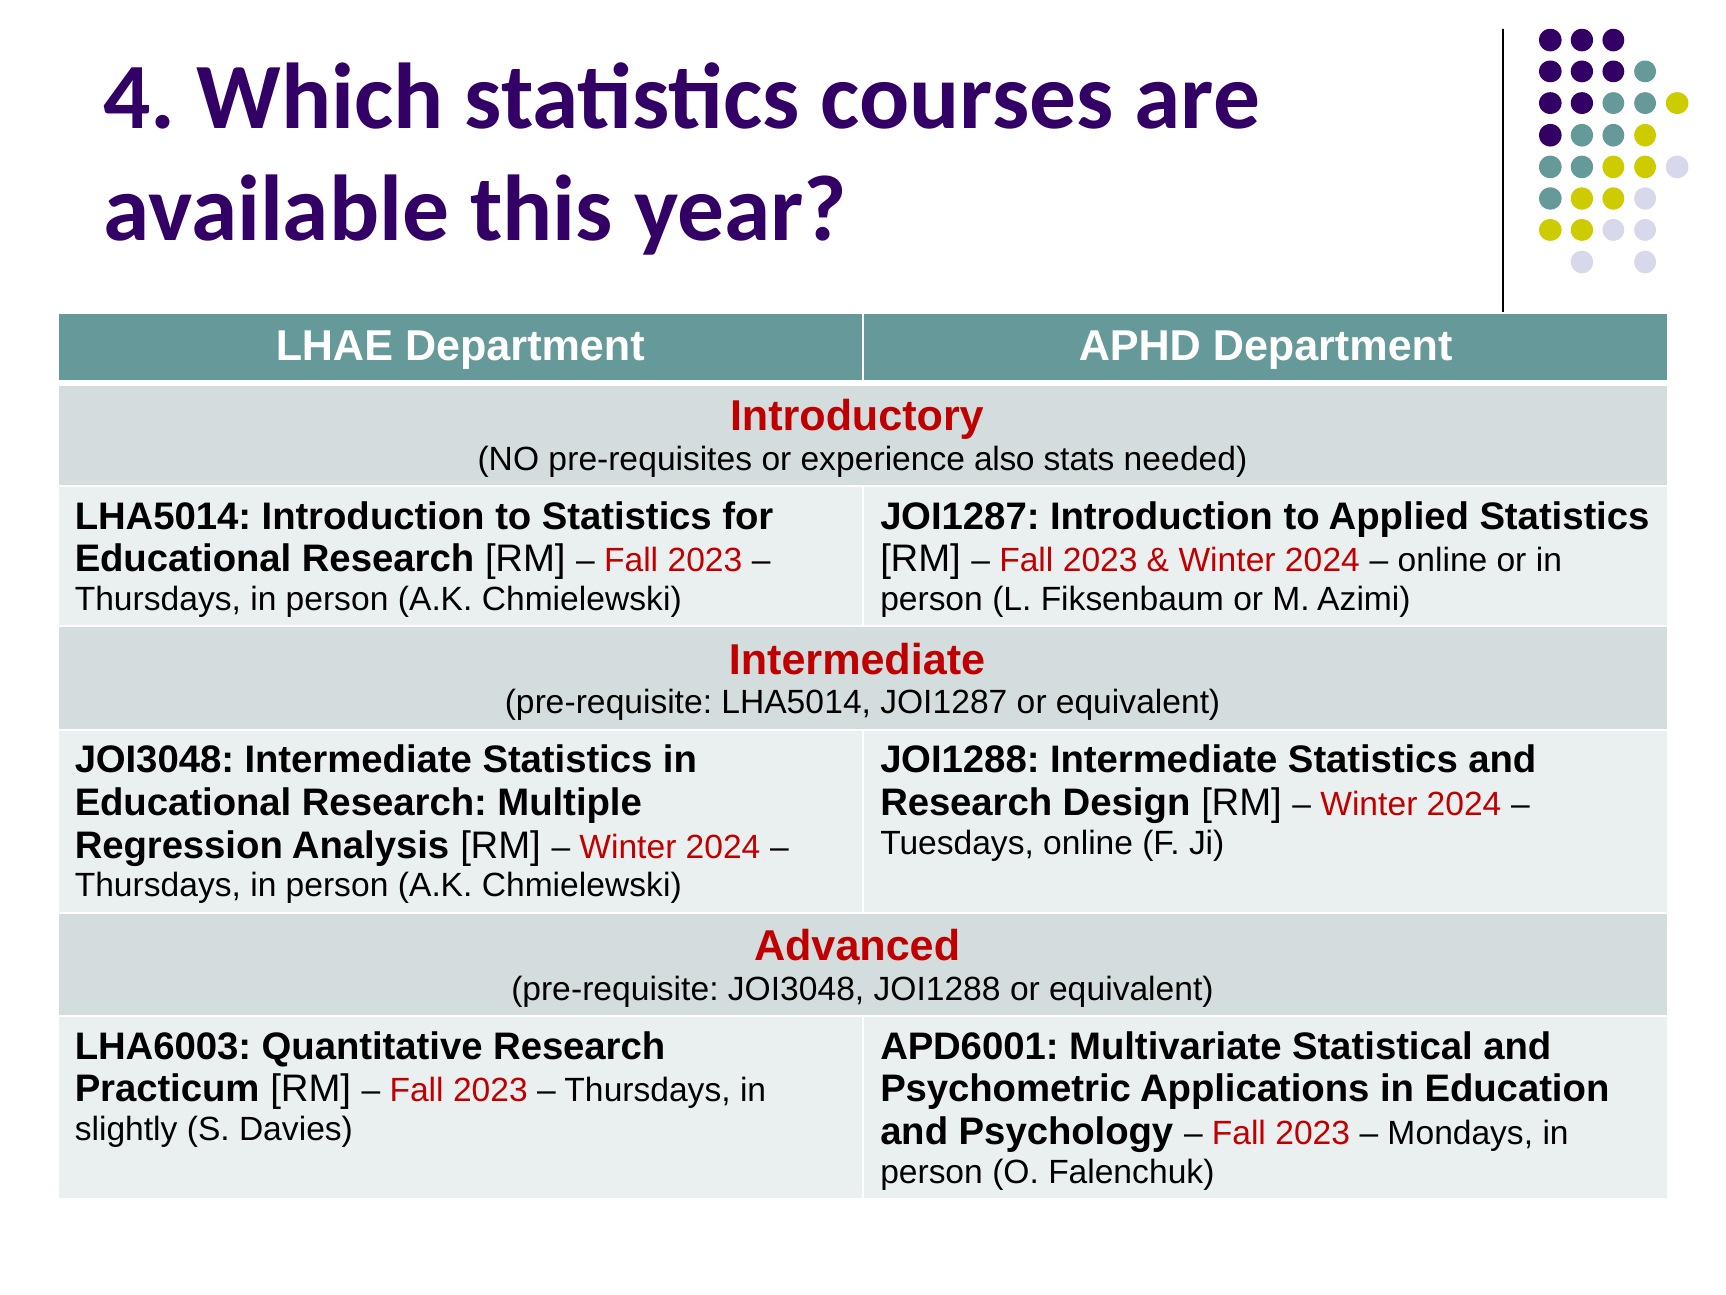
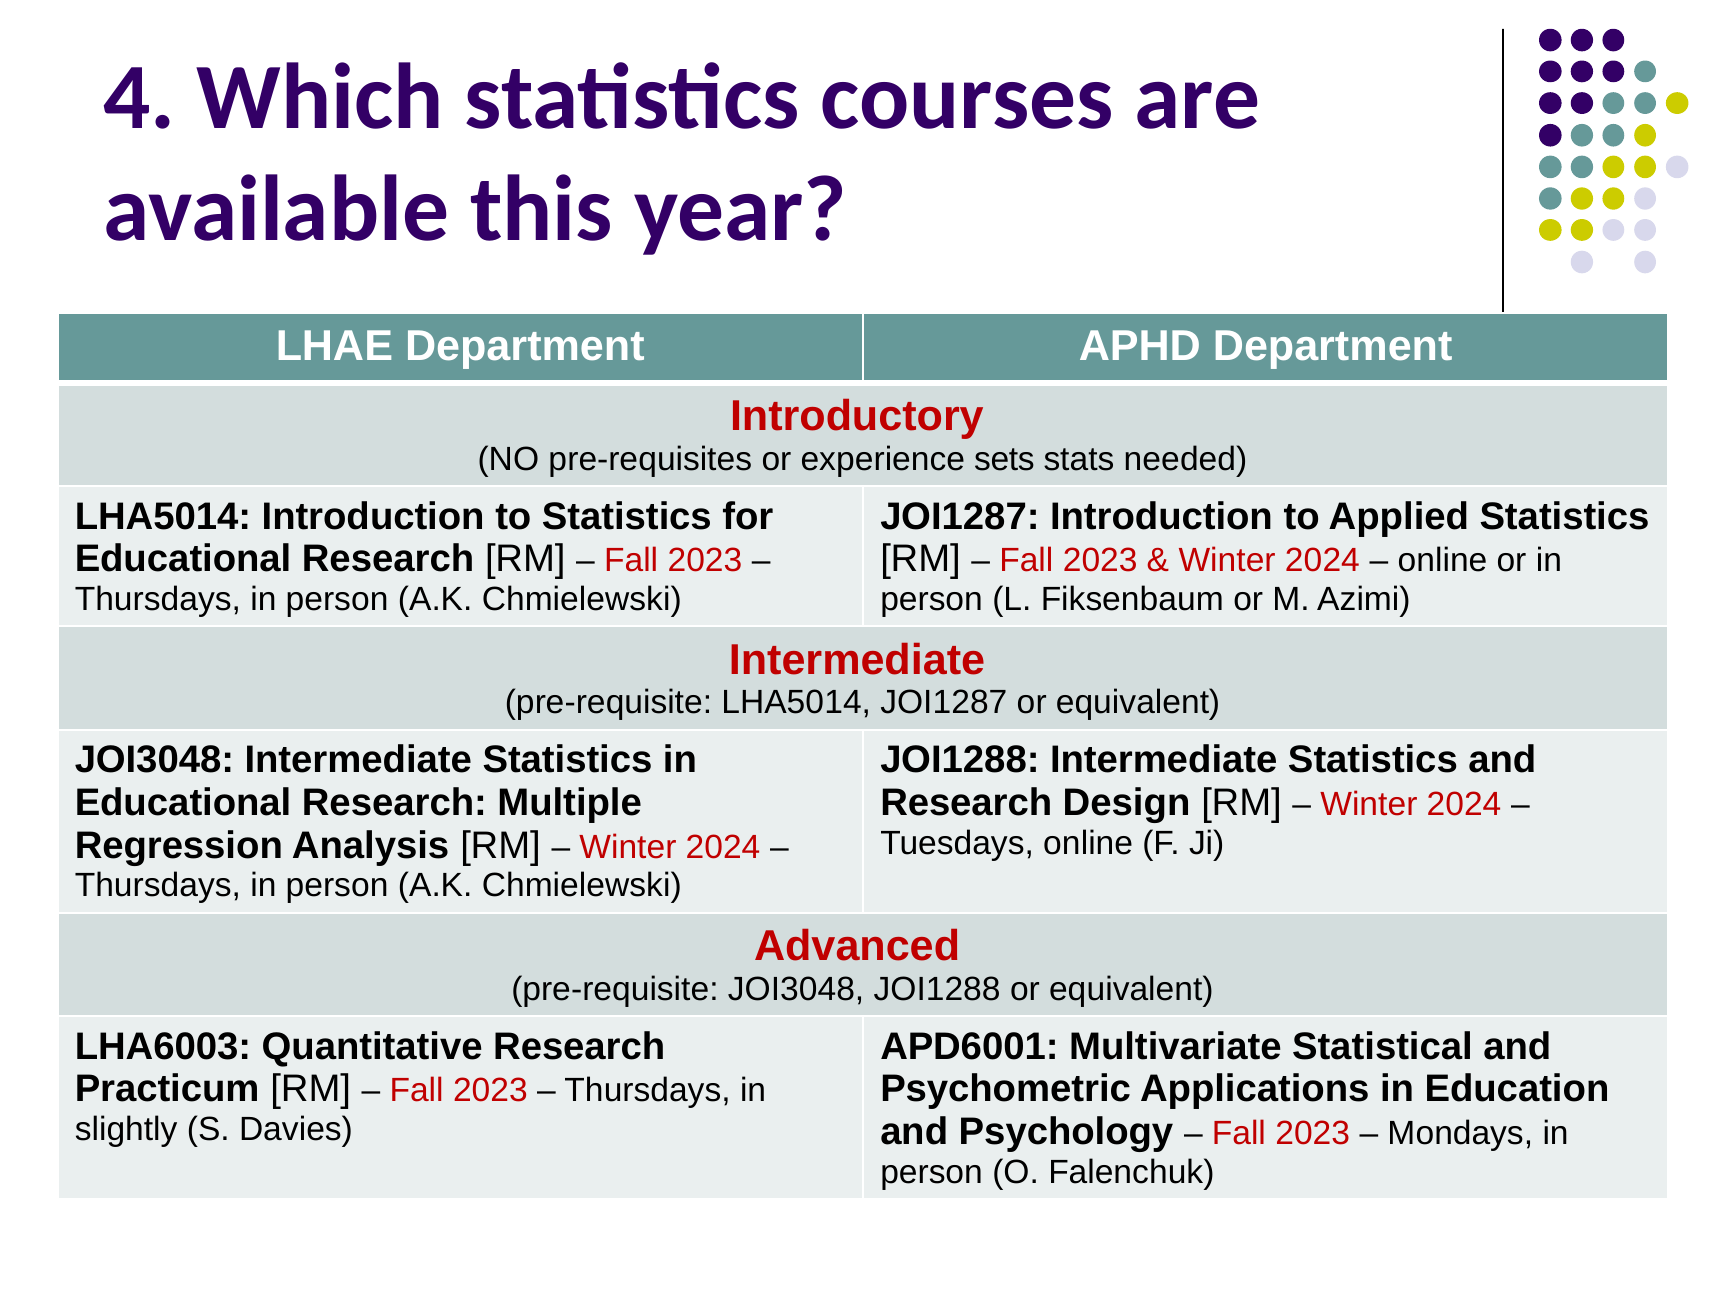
also: also -> sets (1004, 459)
